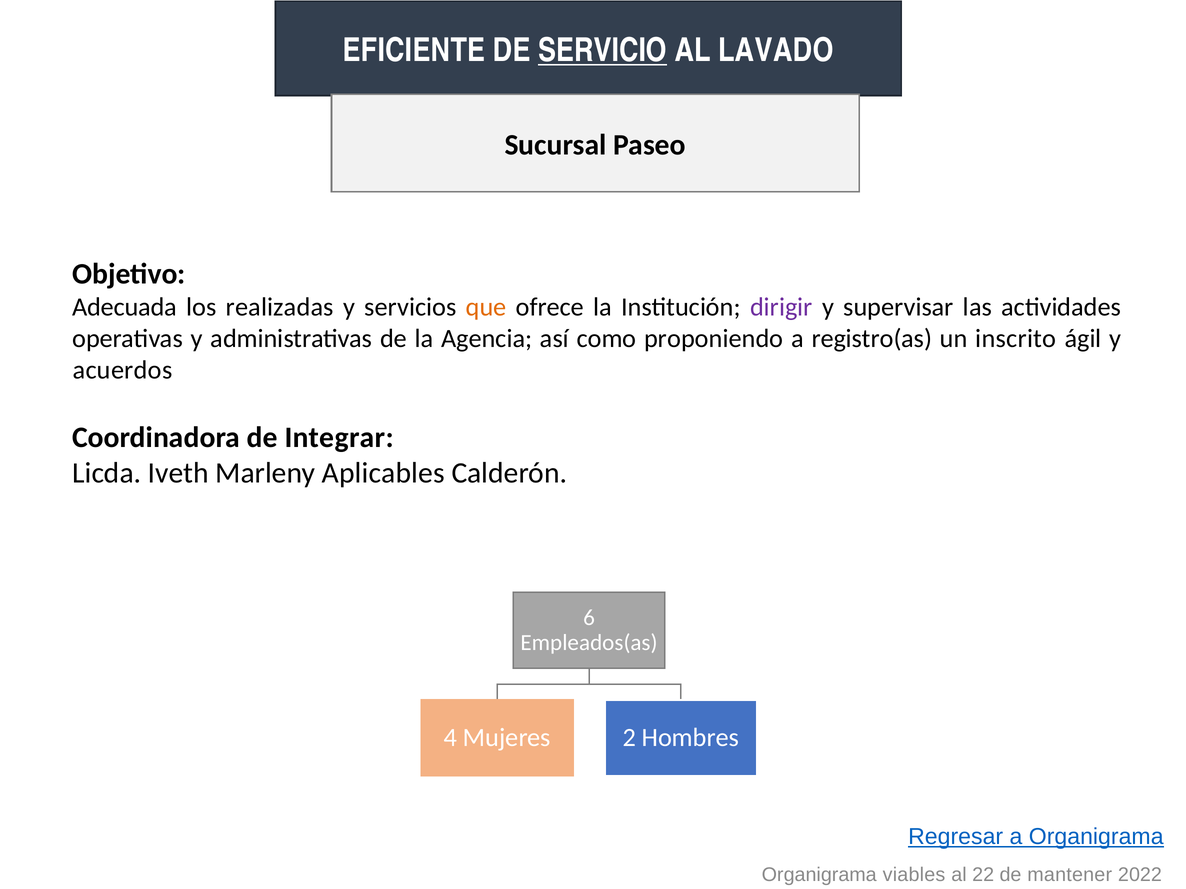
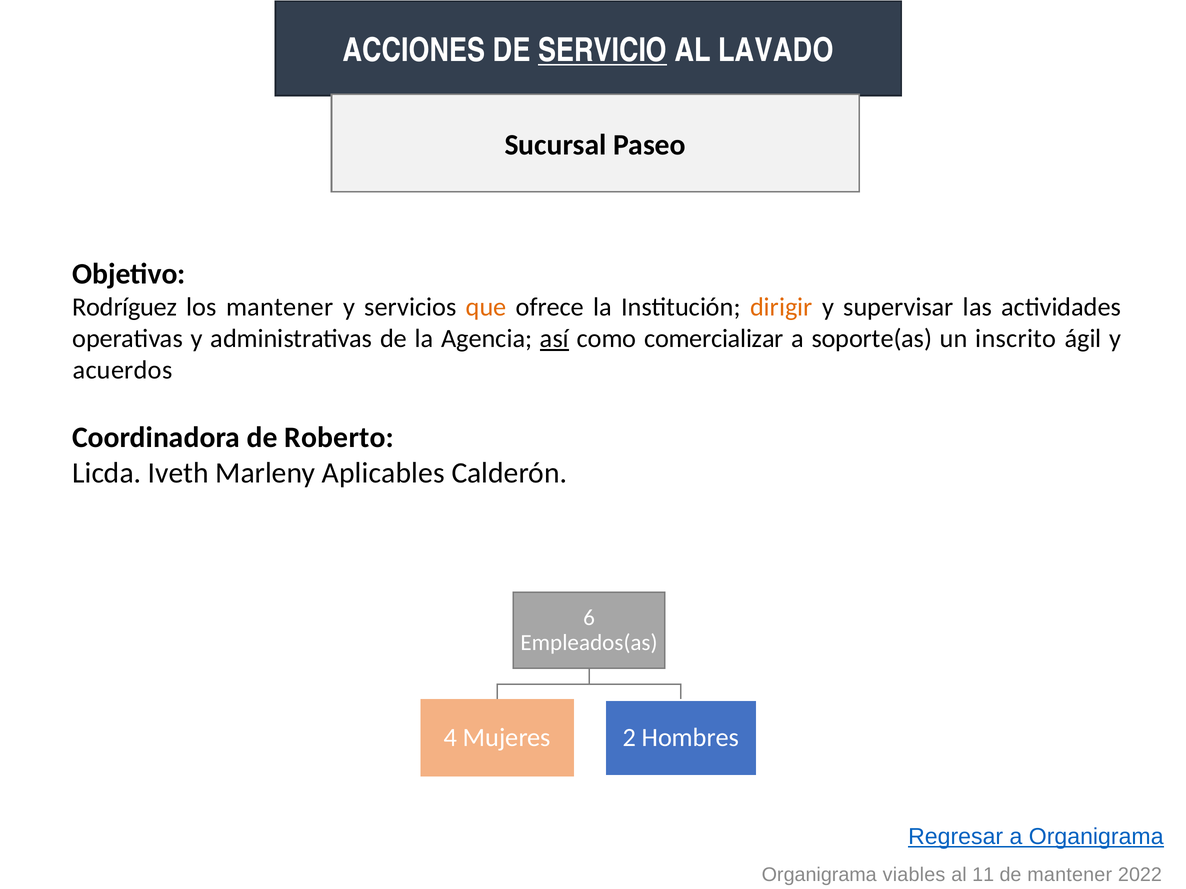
EFICIENTE: EFICIENTE -> ACCIONES (414, 51)
Adecuada: Adecuada -> Rodríguez (125, 307)
los realizadas: realizadas -> mantener (280, 307)
dirigir colour: purple -> orange (781, 307)
así underline: none -> present (554, 339)
proponiendo: proponiendo -> comercializar (714, 339)
registro(as: registro(as -> soporte(as (872, 339)
Integrar: Integrar -> Roberto (339, 438)
22: 22 -> 11 (983, 875)
